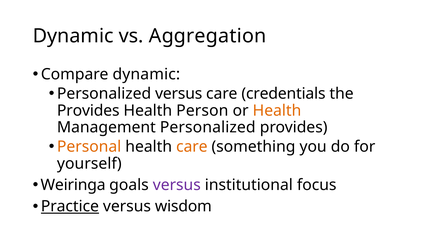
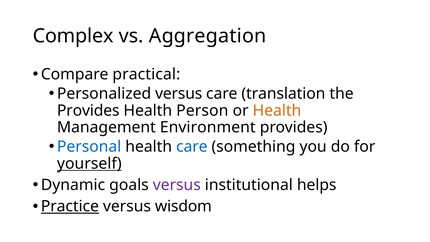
Dynamic: Dynamic -> Complex (73, 36)
Compare dynamic: dynamic -> practical (146, 74)
credentials: credentials -> translation (283, 94)
Management Personalized: Personalized -> Environment (208, 127)
Personal colour: orange -> blue (89, 147)
care colour: orange -> blue (192, 147)
yourself underline: none -> present (89, 164)
Weiringa: Weiringa -> Dynamic (73, 185)
focus: focus -> helps (317, 185)
